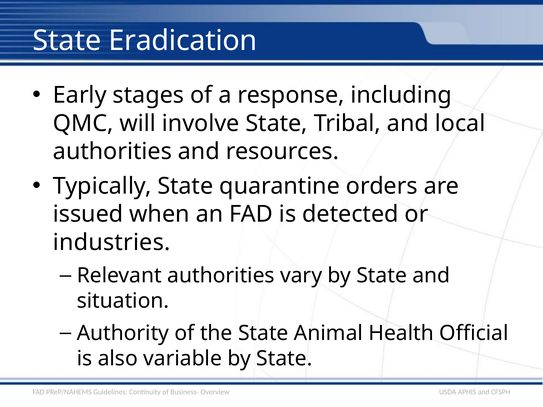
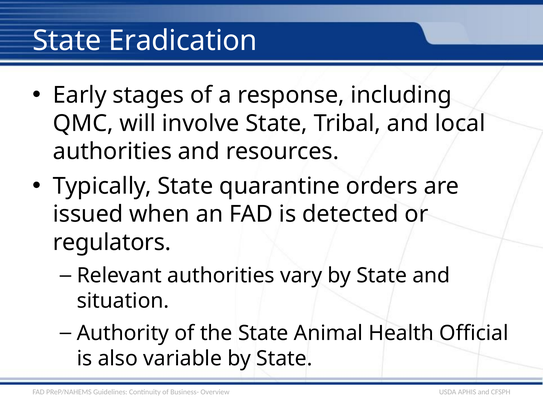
industries: industries -> regulators (112, 242)
